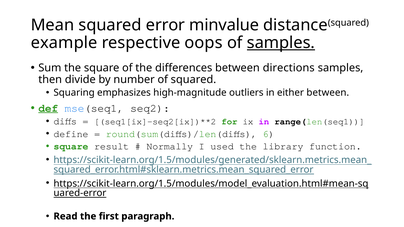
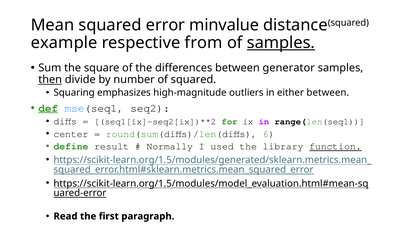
oops: oops -> from (204, 43)
directions: directions -> generator (289, 68)
then underline: none -> present (50, 80)
define: define -> center (71, 134)
square: square -> define (71, 147)
function underline: none -> present (335, 147)
